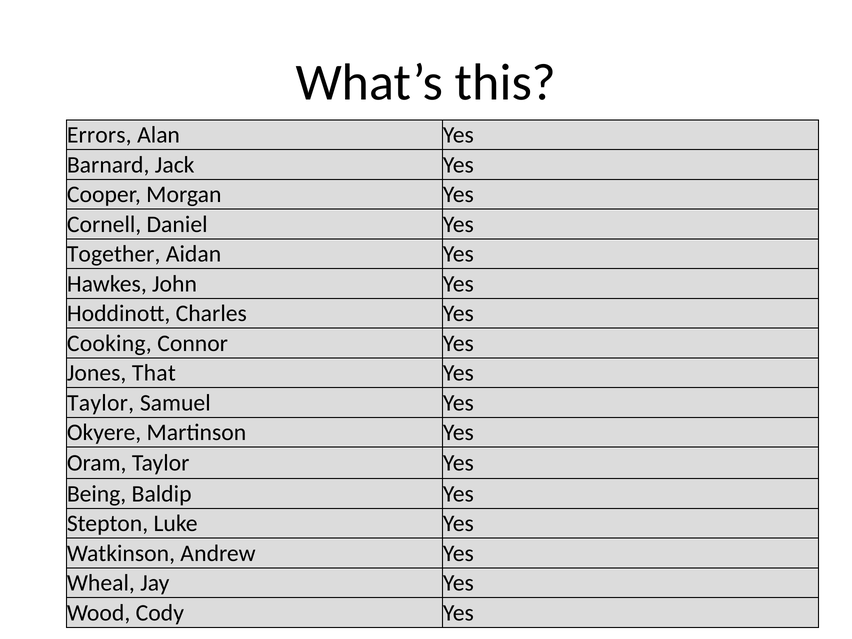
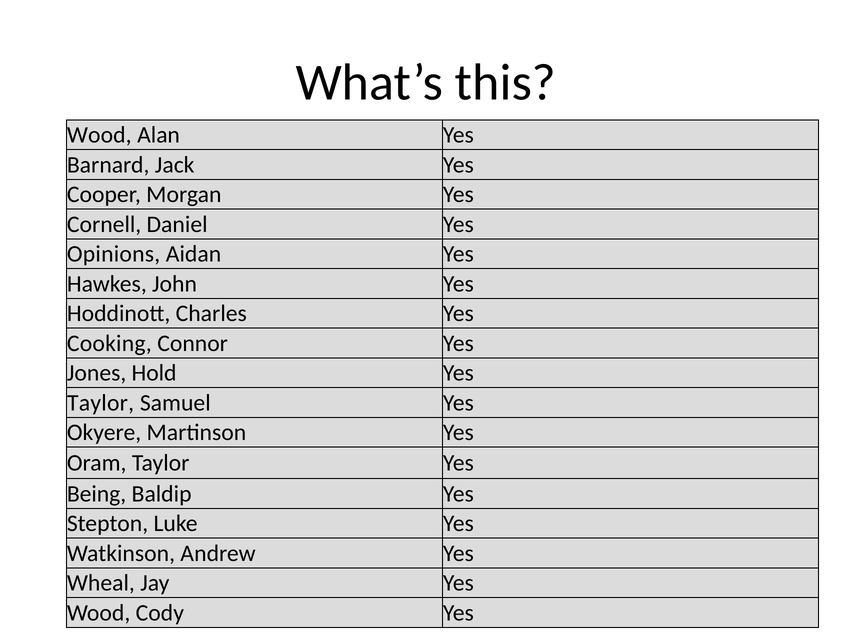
Errors: Errors -> Wood (99, 135)
Together: Together -> Opinions (114, 254)
That: That -> Hold (154, 373)
